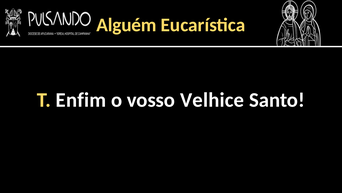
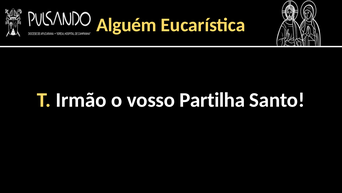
Enfim: Enfim -> Irmão (81, 100)
Velhice: Velhice -> Partilha (212, 100)
